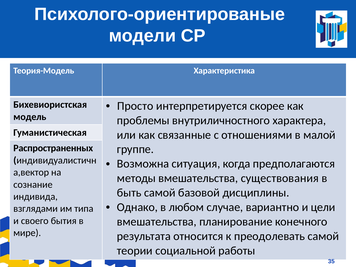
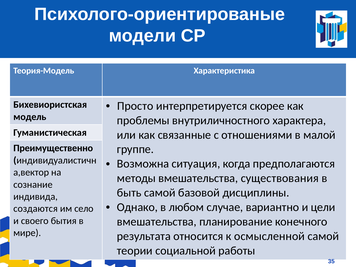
Распространенных: Распространенных -> Преимущественно (53, 148)
взглядами: взглядами -> создаются (36, 209)
типа: типа -> село (84, 209)
преодолевать: преодолевать -> осмысленной (270, 236)
